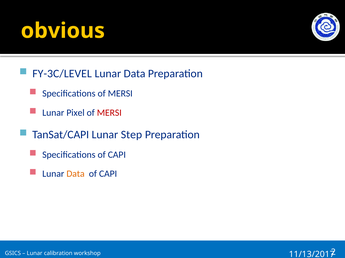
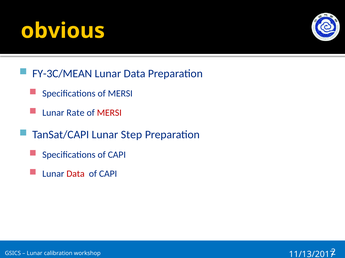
FY-3C/LEVEL: FY-3C/LEVEL -> FY-3C/MEAN (62, 74)
Pixel: Pixel -> Rate (75, 113)
Data colour: orange -> red (76, 174)
